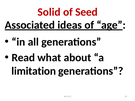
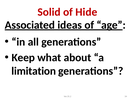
Seed: Seed -> Hide (86, 12)
Read: Read -> Keep (23, 58)
